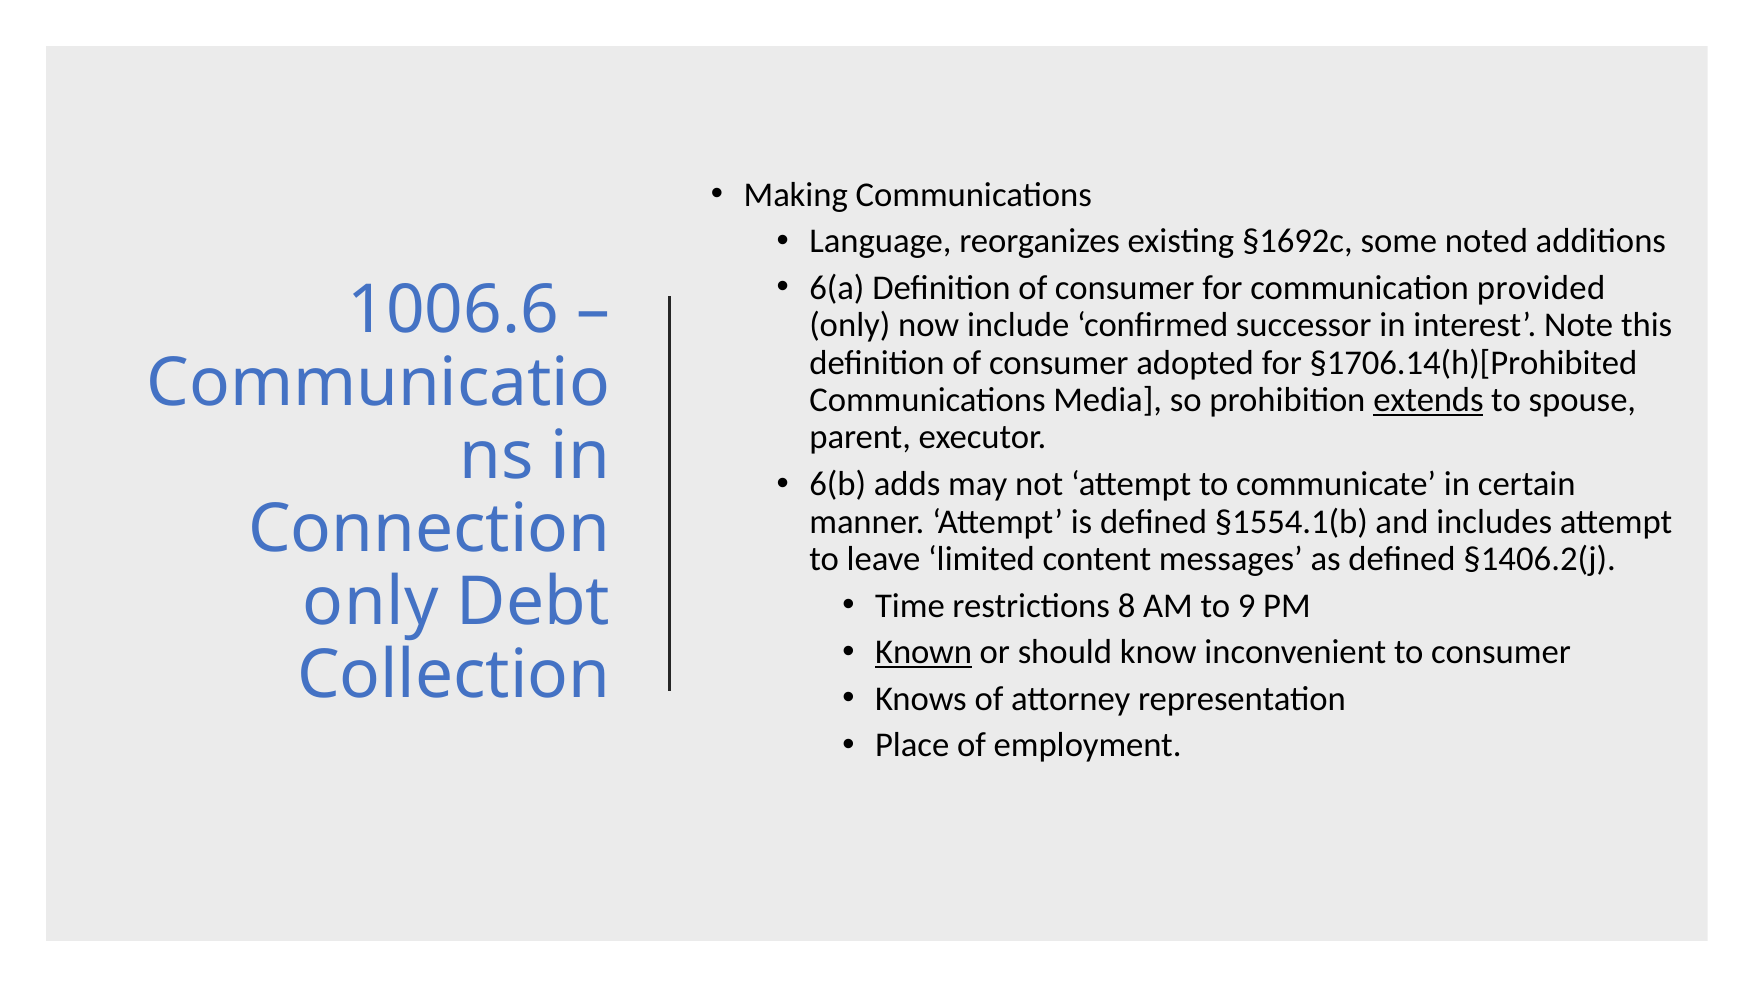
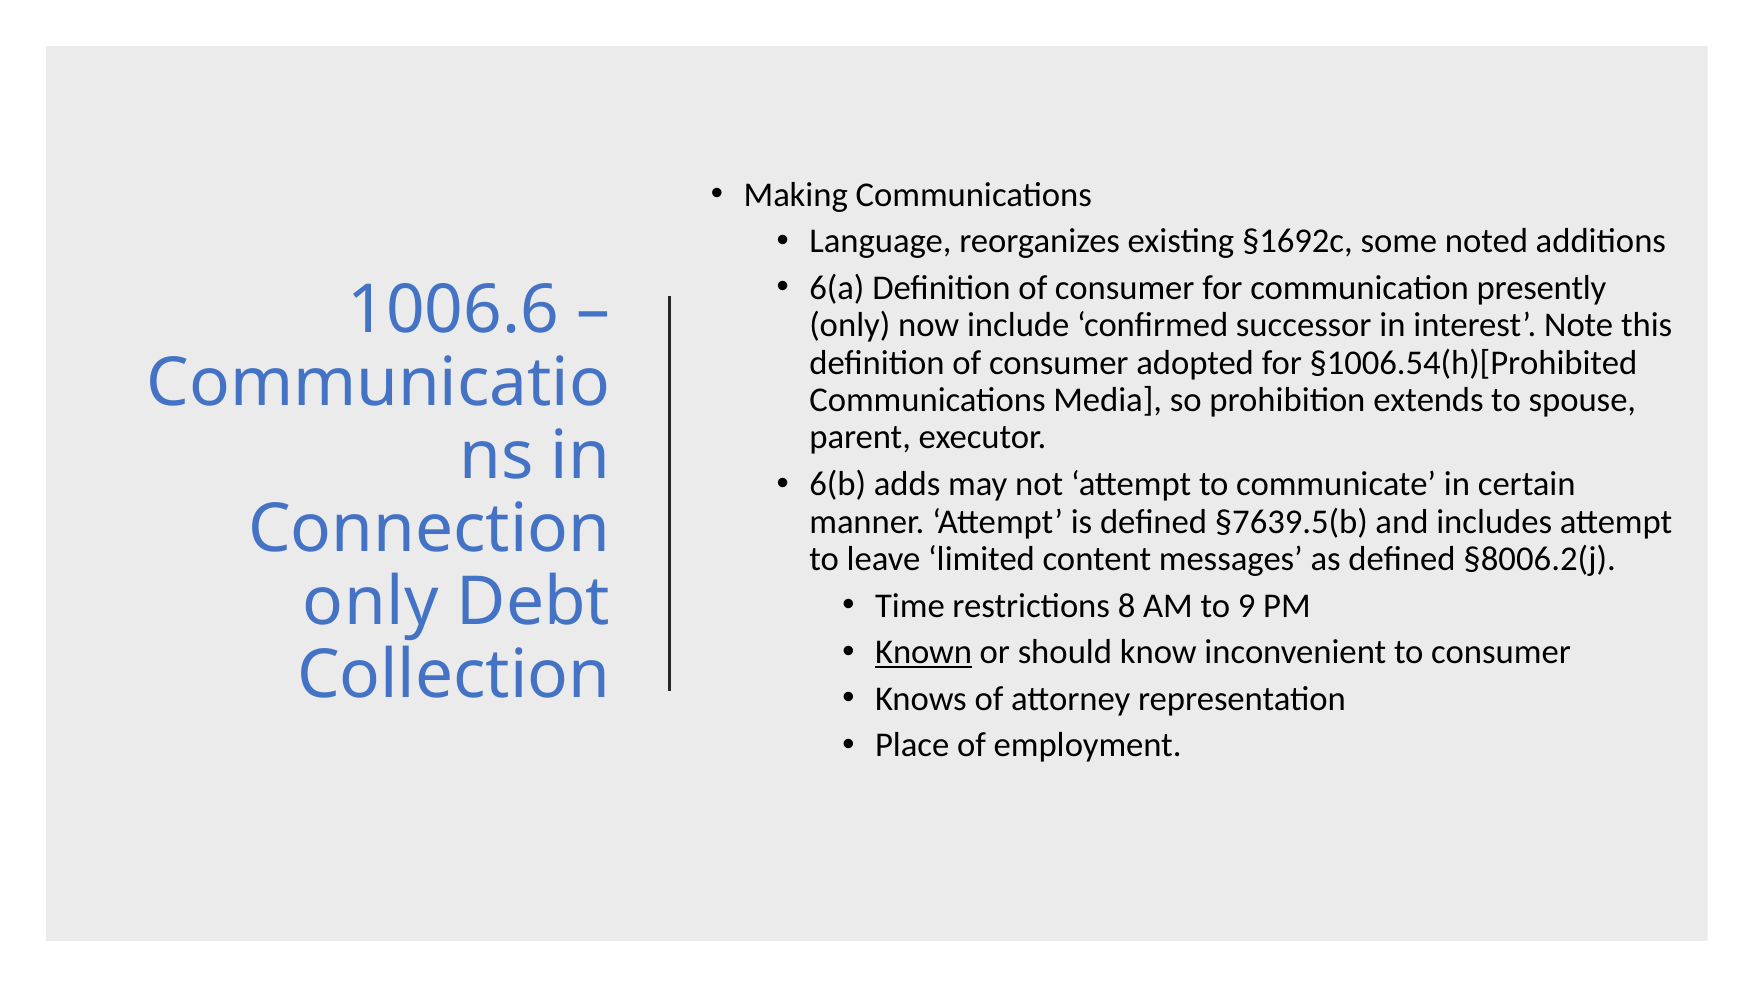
provided: provided -> presently (1541, 288)
§1706.14(h)[Prohibited: §1706.14(h)[Prohibited -> §1006.54(h)[Prohibited (1474, 362)
extends underline: present -> none (1428, 400)
§1554.1(b: §1554.1(b -> §7639.5(b (1291, 521)
§1406.2(j: §1406.2(j -> §8006.2(j (1540, 559)
